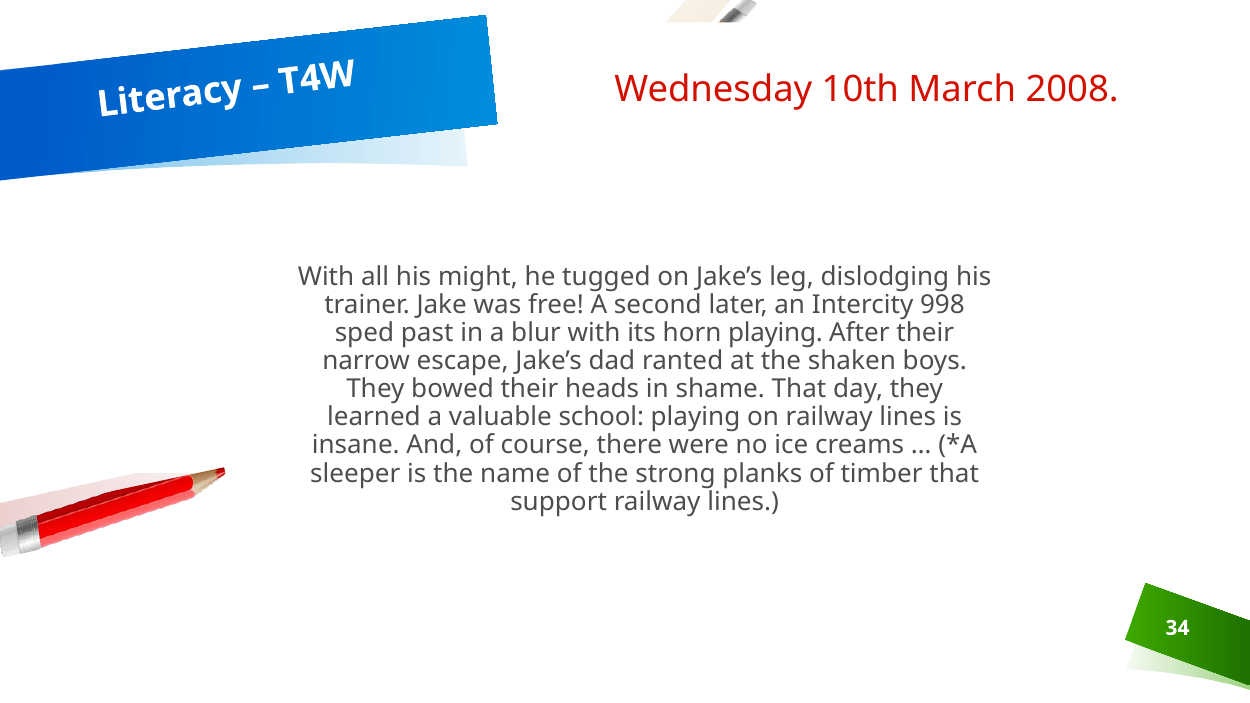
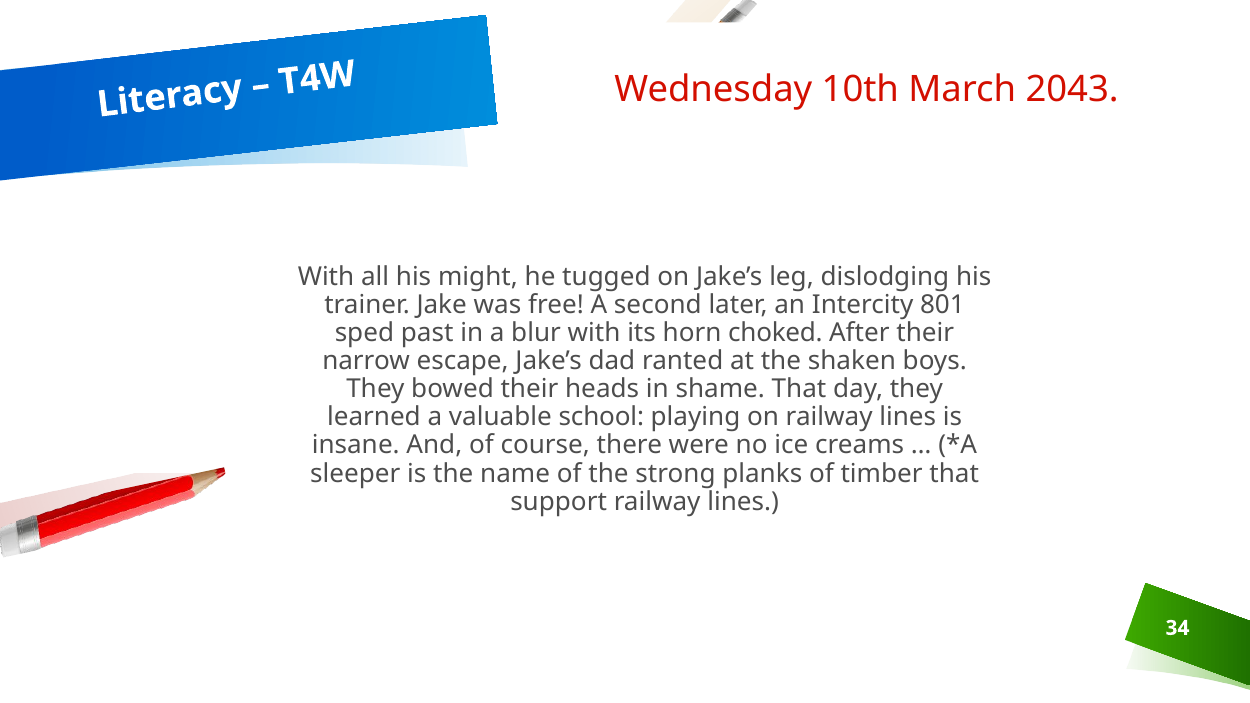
2008: 2008 -> 2043 (1072, 89)
998: 998 -> 801 (942, 305)
horn playing: playing -> choked (775, 333)
